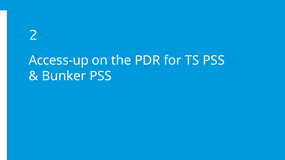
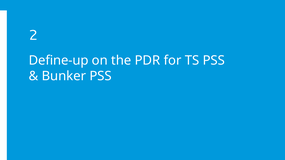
Access-up: Access-up -> Define-up (59, 61)
